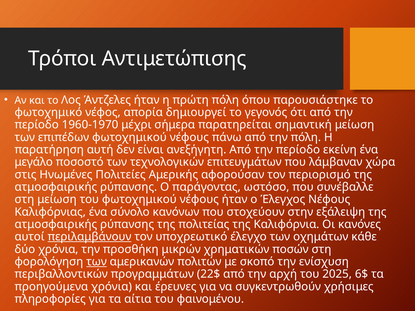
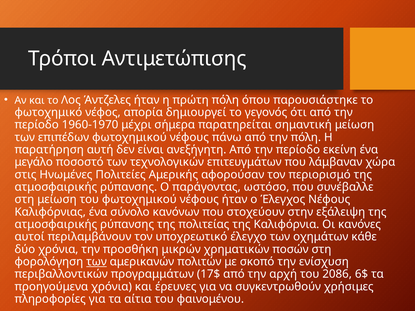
περιλαμβάνουν underline: present -> none (89, 237)
22$: 22$ -> 17$ (209, 274)
2025: 2025 -> 2086 (337, 274)
